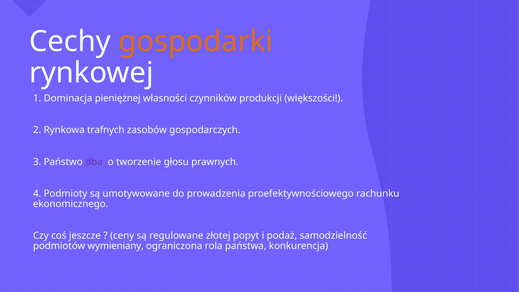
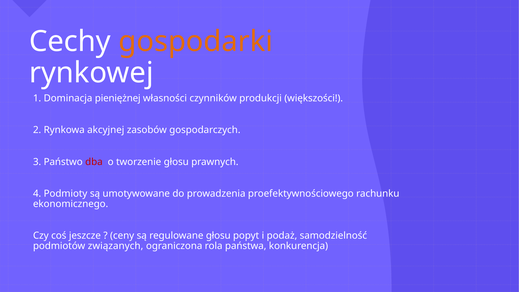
trafnych: trafnych -> akcyjnej (106, 130)
dba colour: purple -> red (94, 162)
regulowane złotej: złotej -> głosu (218, 236)
wymieniany: wymieniany -> związanych (116, 246)
